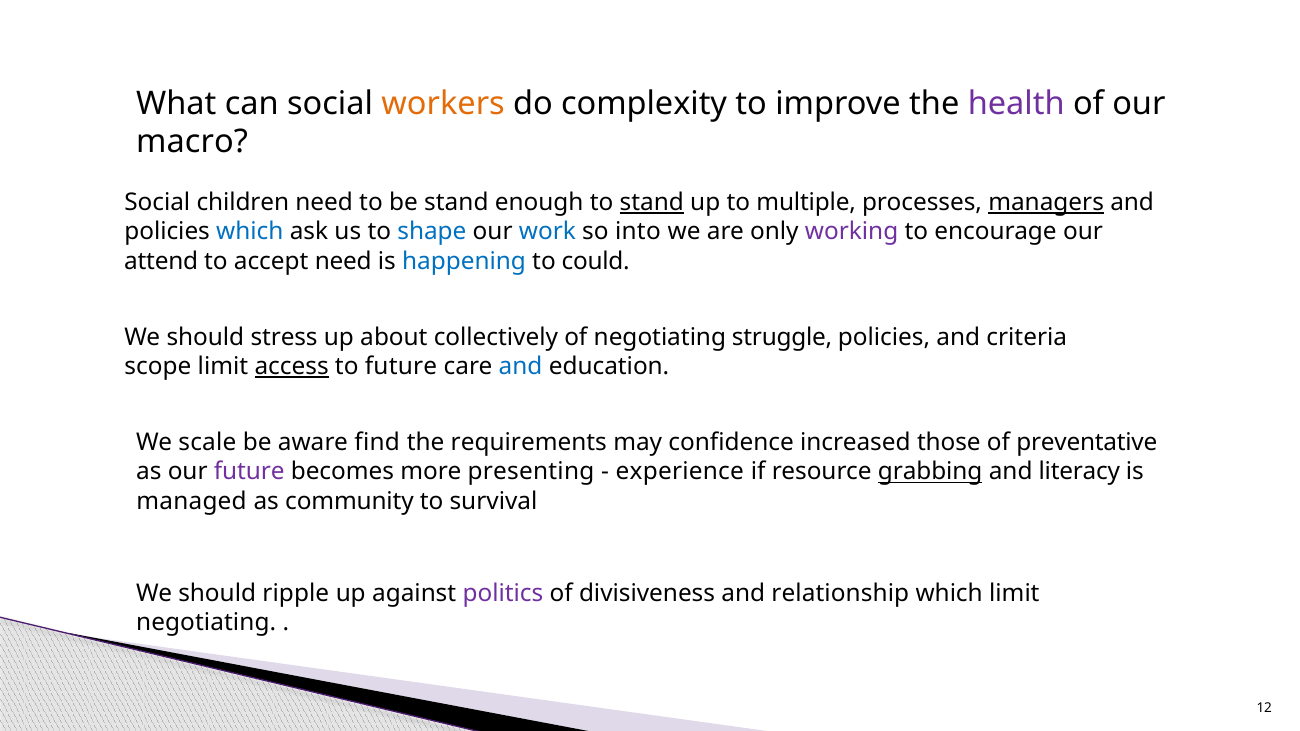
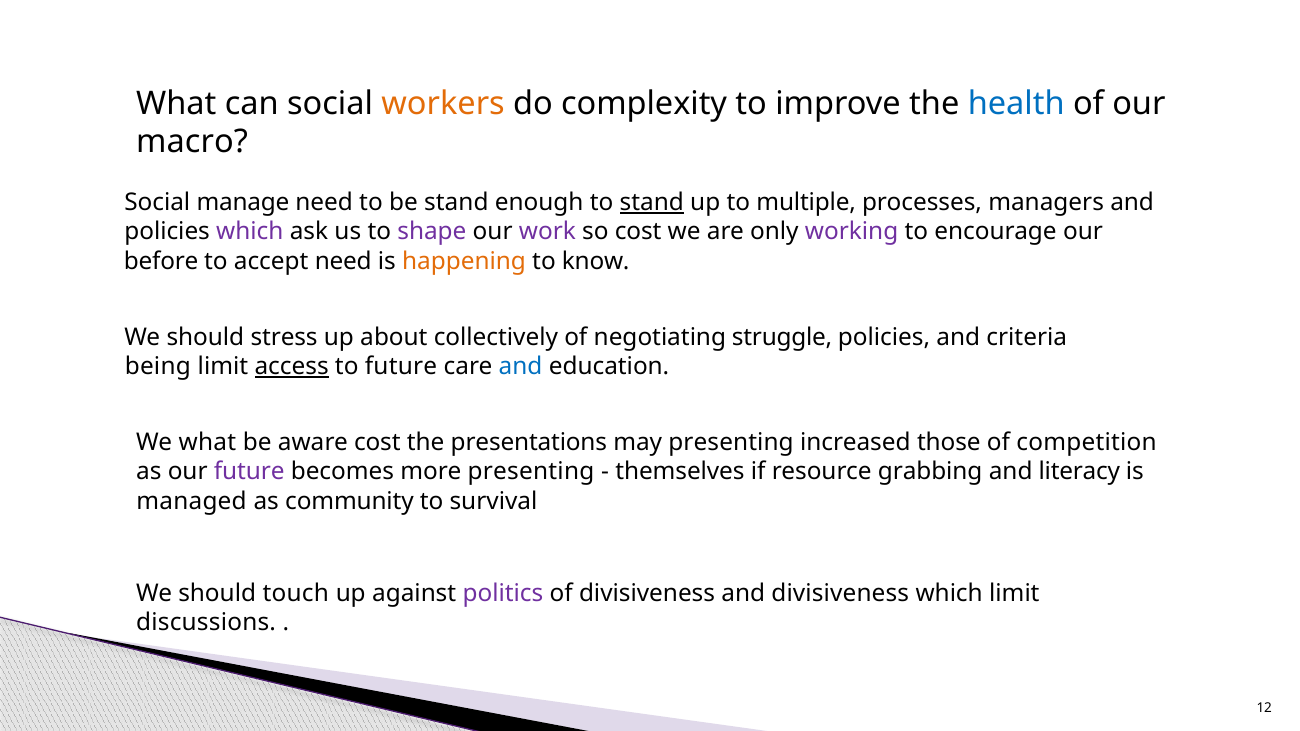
health colour: purple -> blue (1016, 103)
children: children -> manage (243, 203)
managers underline: present -> none (1046, 203)
which colour: blue -> purple (250, 232)
shape colour: blue -> purple (432, 232)
work colour: blue -> purple (547, 232)
so into: into -> cost (638, 232)
attend: attend -> before (161, 261)
happening colour: blue -> orange (464, 261)
could: could -> know (596, 261)
scope: scope -> being (158, 367)
We scale: scale -> what (207, 443)
aware find: find -> cost (377, 443)
requirements: requirements -> presentations (529, 443)
may confidence: confidence -> presenting (731, 443)
preventative: preventative -> competition (1087, 443)
experience: experience -> themselves (680, 472)
grabbing underline: present -> none (930, 472)
ripple: ripple -> touch (296, 594)
and relationship: relationship -> divisiveness (840, 594)
negotiating: negotiating -> discussions (206, 623)
